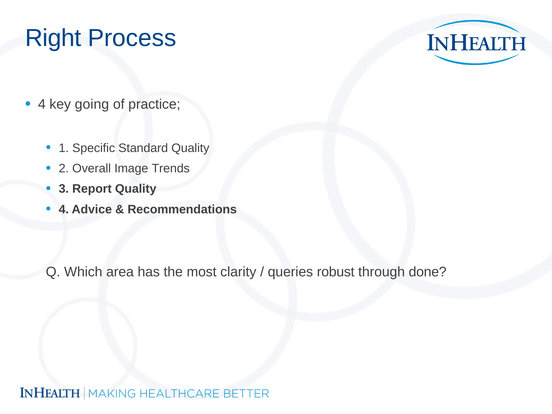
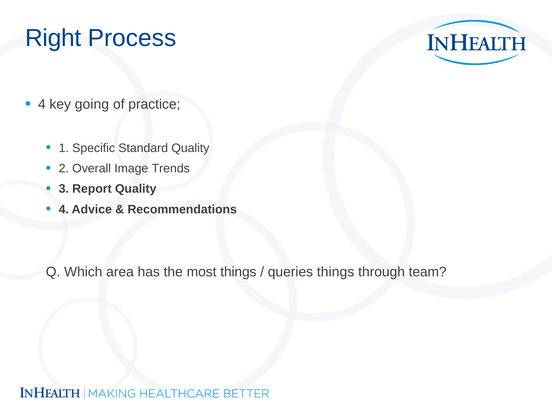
most clarity: clarity -> things (238, 272)
queries robust: robust -> things (336, 272)
done: done -> team (428, 272)
